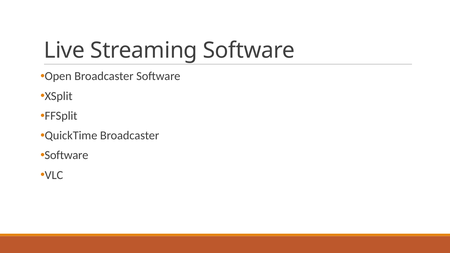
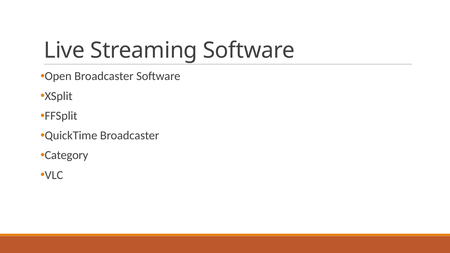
Software: Software -> Category (66, 155)
